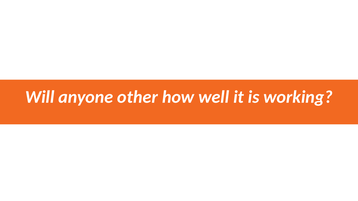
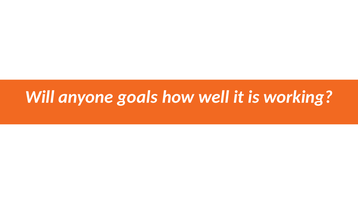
other: other -> goals (138, 97)
